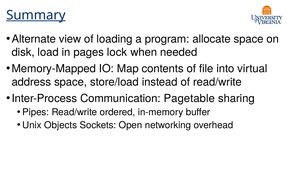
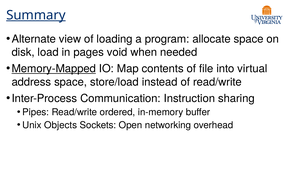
lock: lock -> void (117, 52)
Memory-Mapped underline: none -> present (54, 69)
Pagetable: Pagetable -> Instruction (189, 99)
